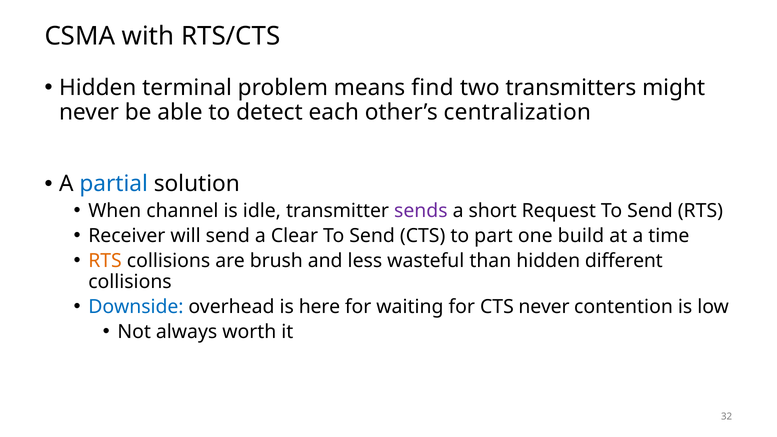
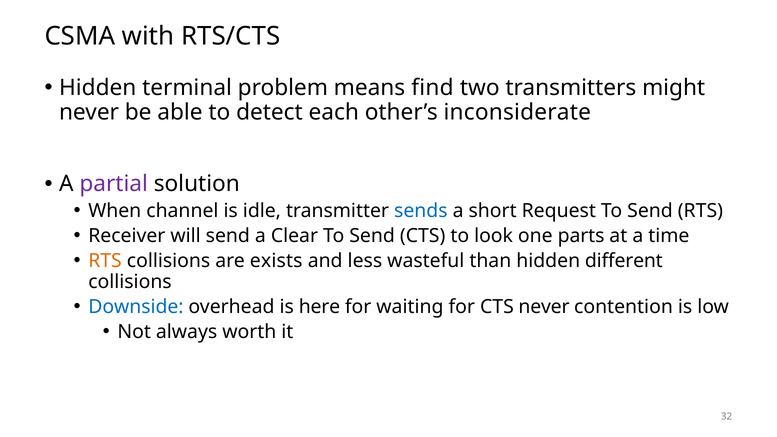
centralization: centralization -> inconsiderate (517, 112)
partial colour: blue -> purple (114, 184)
sends colour: purple -> blue (421, 211)
part: part -> look (494, 236)
build: build -> parts (581, 236)
brush: brush -> exists (276, 261)
